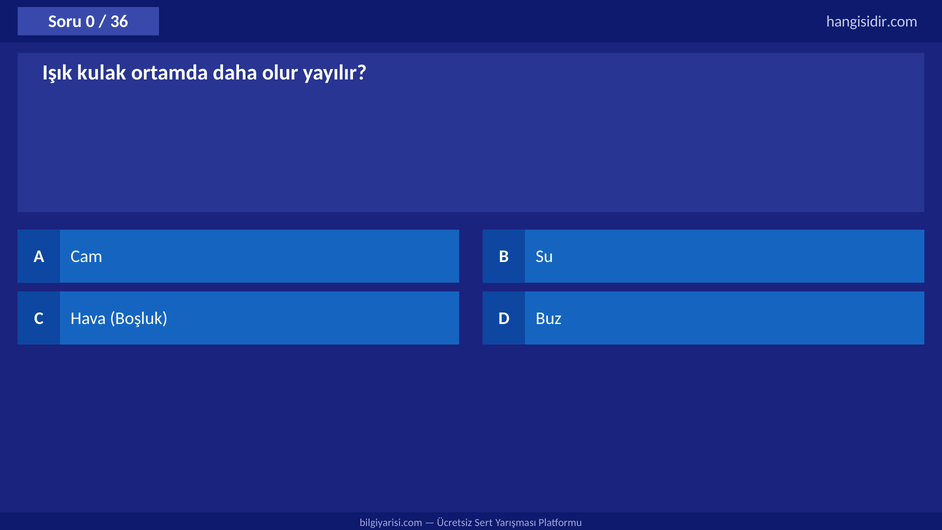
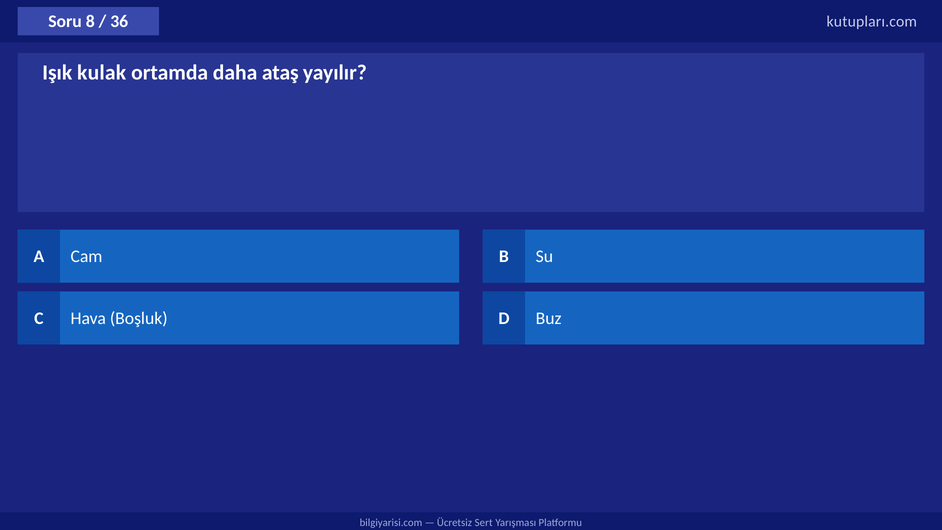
0: 0 -> 8 (90, 22)
hangisidir.com: hangisidir.com -> kutupları.com (872, 21)
olur: olur -> ataş (280, 73)
